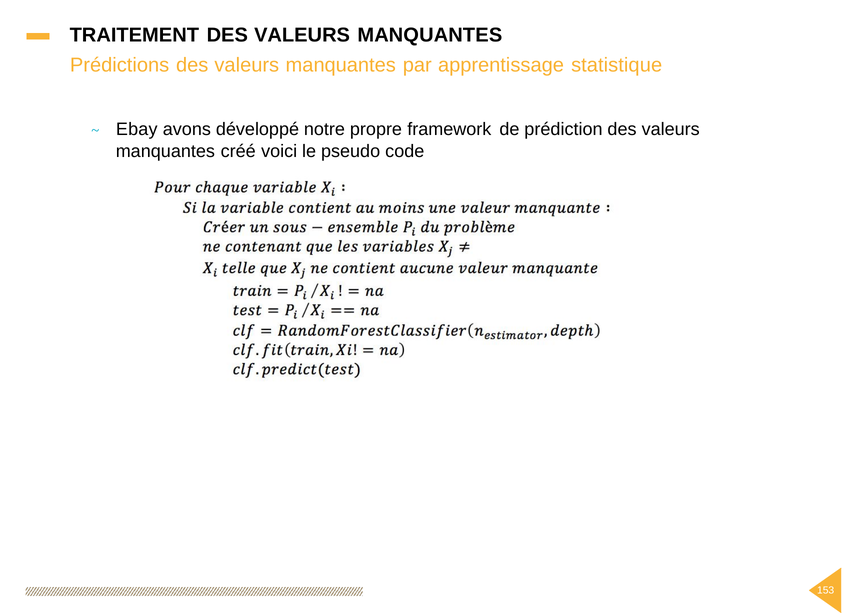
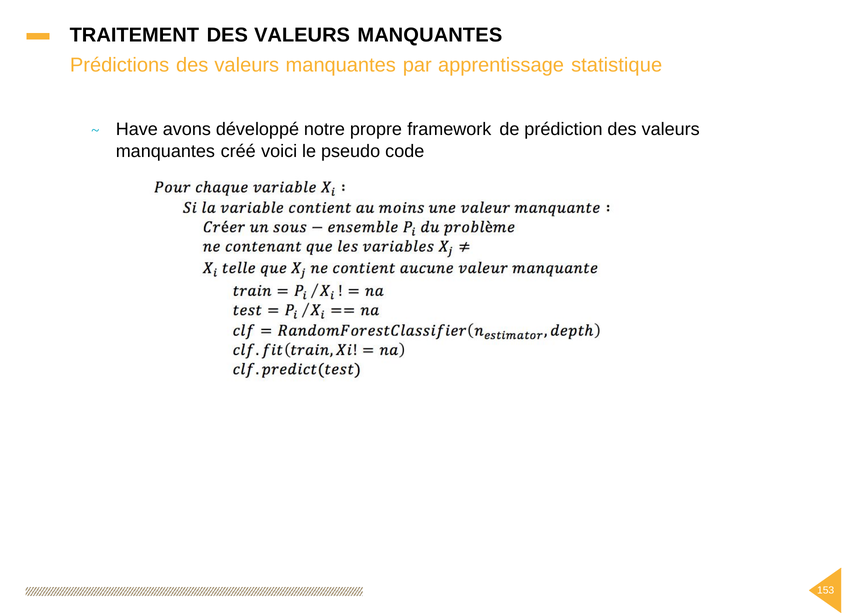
Ebay: Ebay -> Have (137, 129)
